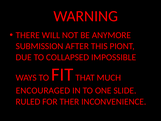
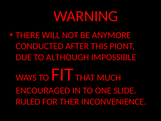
SUBMISSION: SUBMISSION -> CONDUCTED (40, 46)
COLLAPSED: COLLAPSED -> ALTHOUGH (68, 57)
